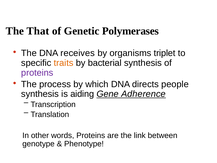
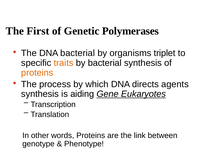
That: That -> First (38, 31)
DNA receives: receives -> bacterial (78, 53)
proteins colour: purple -> orange (37, 73)
people: people -> agents (175, 84)
Adherence: Adherence -> Eukaryotes (144, 94)
